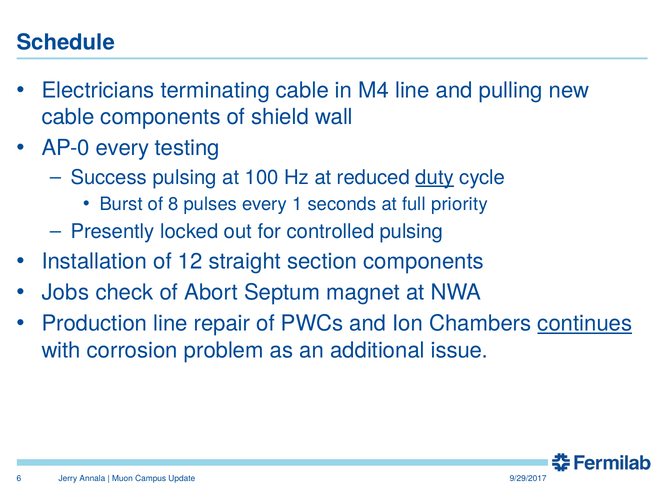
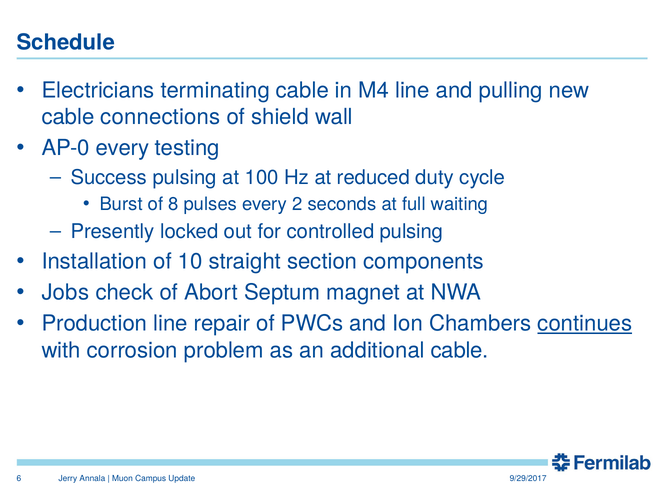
cable components: components -> connections (160, 117)
duty underline: present -> none (435, 177)
1: 1 -> 2 (297, 204)
priority: priority -> waiting (460, 204)
12: 12 -> 10 (190, 262)
additional issue: issue -> cable (460, 350)
